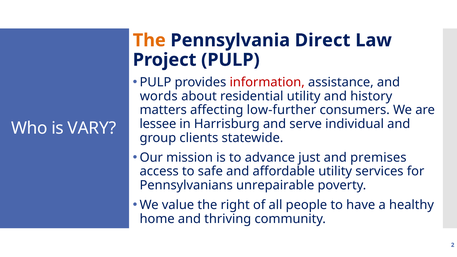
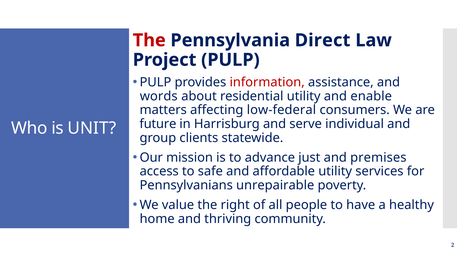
The colour: orange -> red (149, 40)
history: history -> enable (371, 96)
low-further: low-further -> low-federal (281, 110)
lessee: lessee -> future (158, 124)
VARY: VARY -> UNIT (92, 128)
